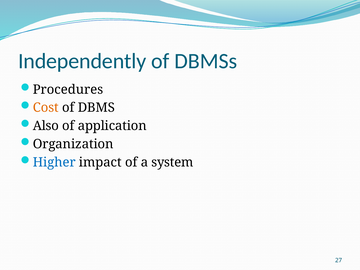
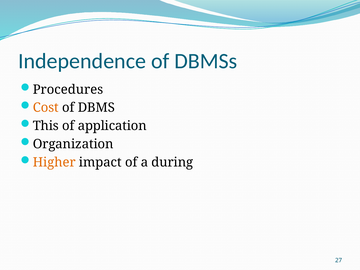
Independently: Independently -> Independence (82, 61)
Also: Also -> This (46, 126)
Higher colour: blue -> orange (54, 162)
system: system -> during (172, 162)
